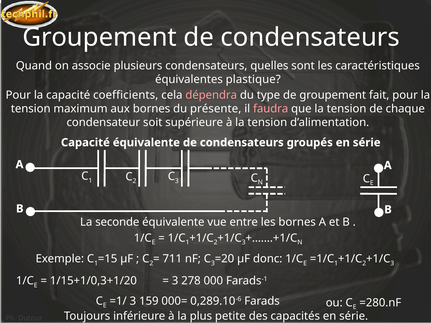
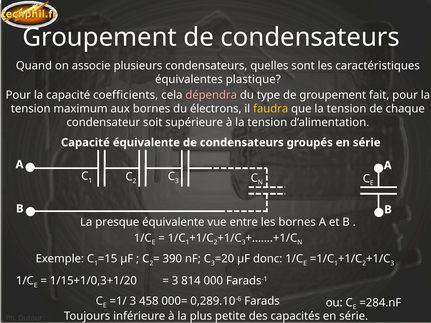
présente: présente -> électrons (216, 109)
faudra colour: pink -> yellow (271, 109)
seconde: seconde -> presque (117, 222)
711: 711 -> 390 (172, 259)
278: 278 -> 814 (191, 281)
159: 159 -> 458 (149, 301)
=280.nF: =280.nF -> =284.nF (380, 303)
